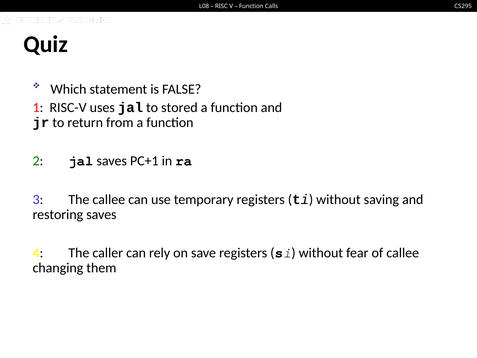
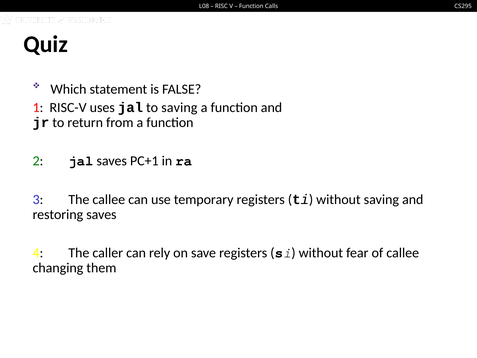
to stored: stored -> saving (179, 108)
